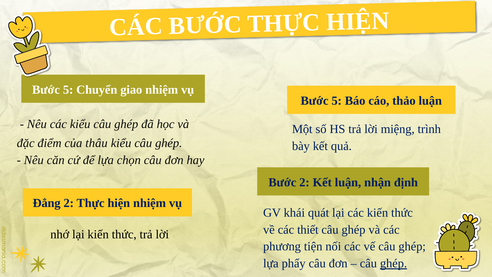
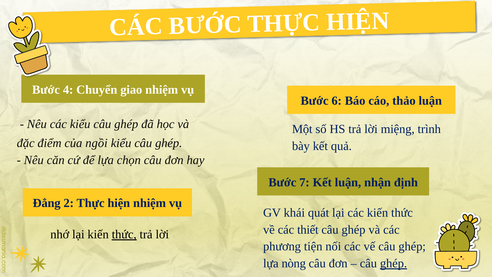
5: 5 -> 4 (68, 90)
5: 5 -> 6 (337, 101)
thâu: thâu -> ngồi (96, 143)
Bước 2: 2 -> 7 (304, 182)
thức underline: none -> present (124, 234)
phẩy: phẩy -> nòng (294, 263)
